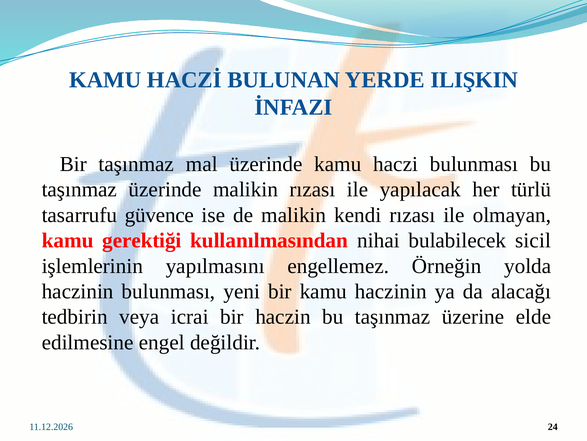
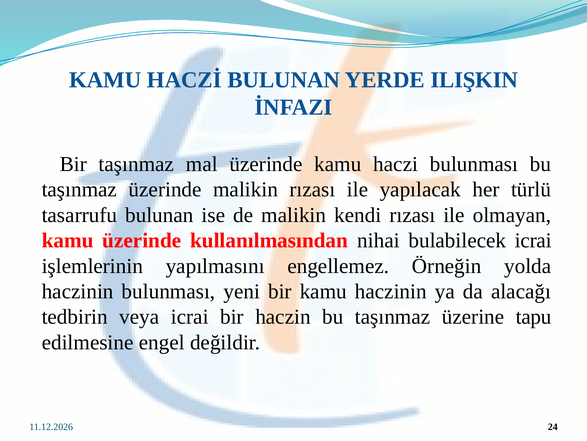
tasarrufu güvence: güvence -> bulunan (159, 215)
kamu gerektiği: gerektiği -> üzerinde (142, 240)
bulabilecek sicil: sicil -> icrai (533, 240)
elde: elde -> tapu (534, 316)
